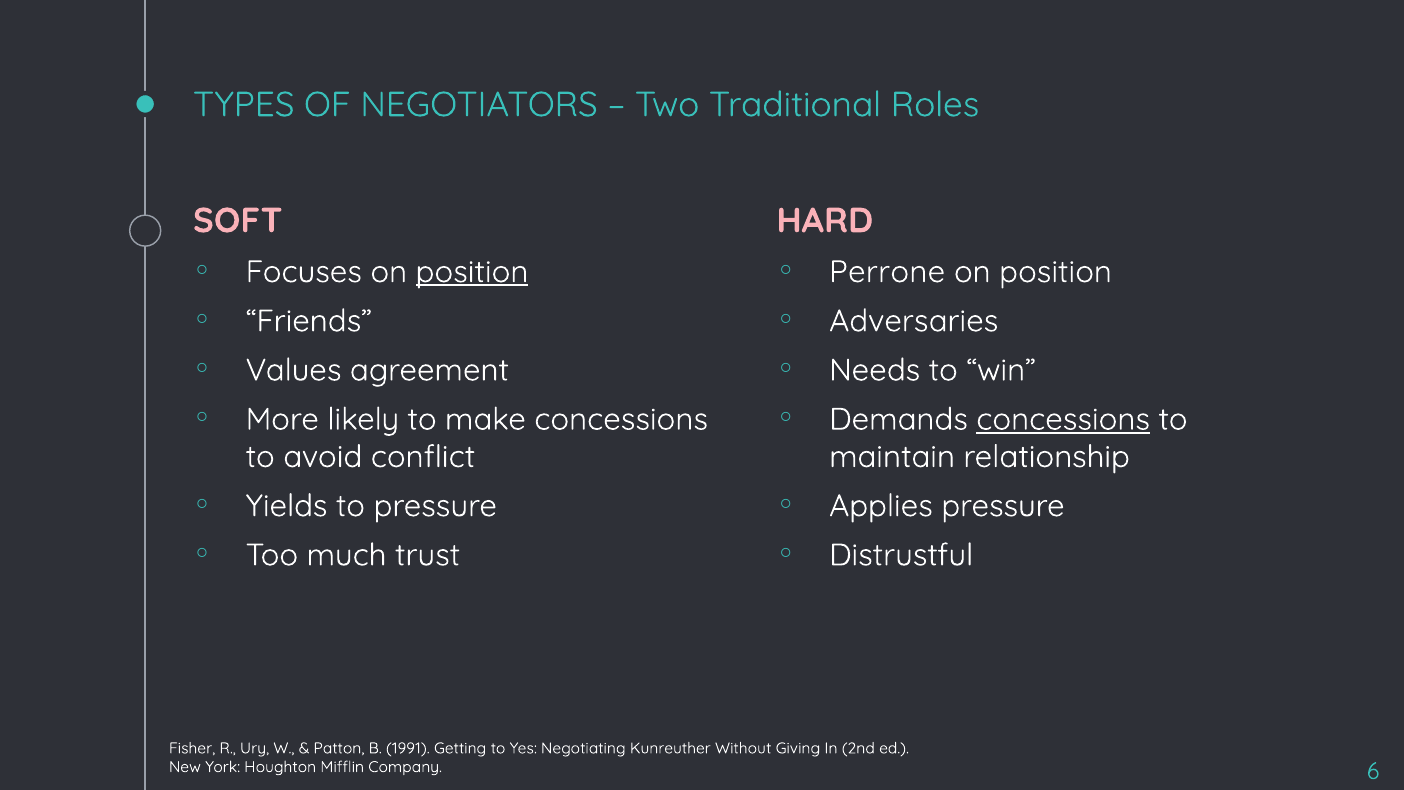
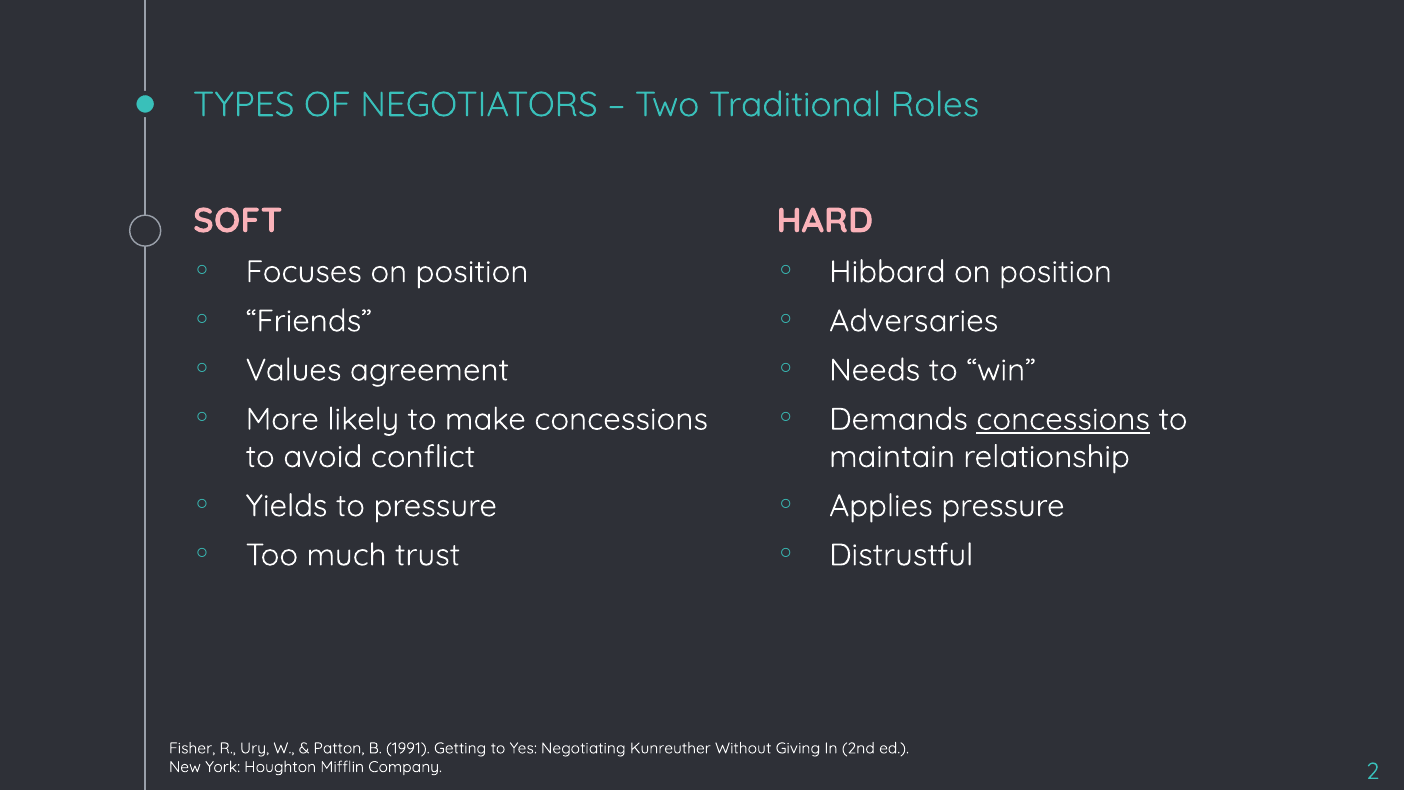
position underline: present -> none (472, 272)
Perrone: Perrone -> Hibbard (887, 272)
6: 6 -> 2 (1373, 771)
